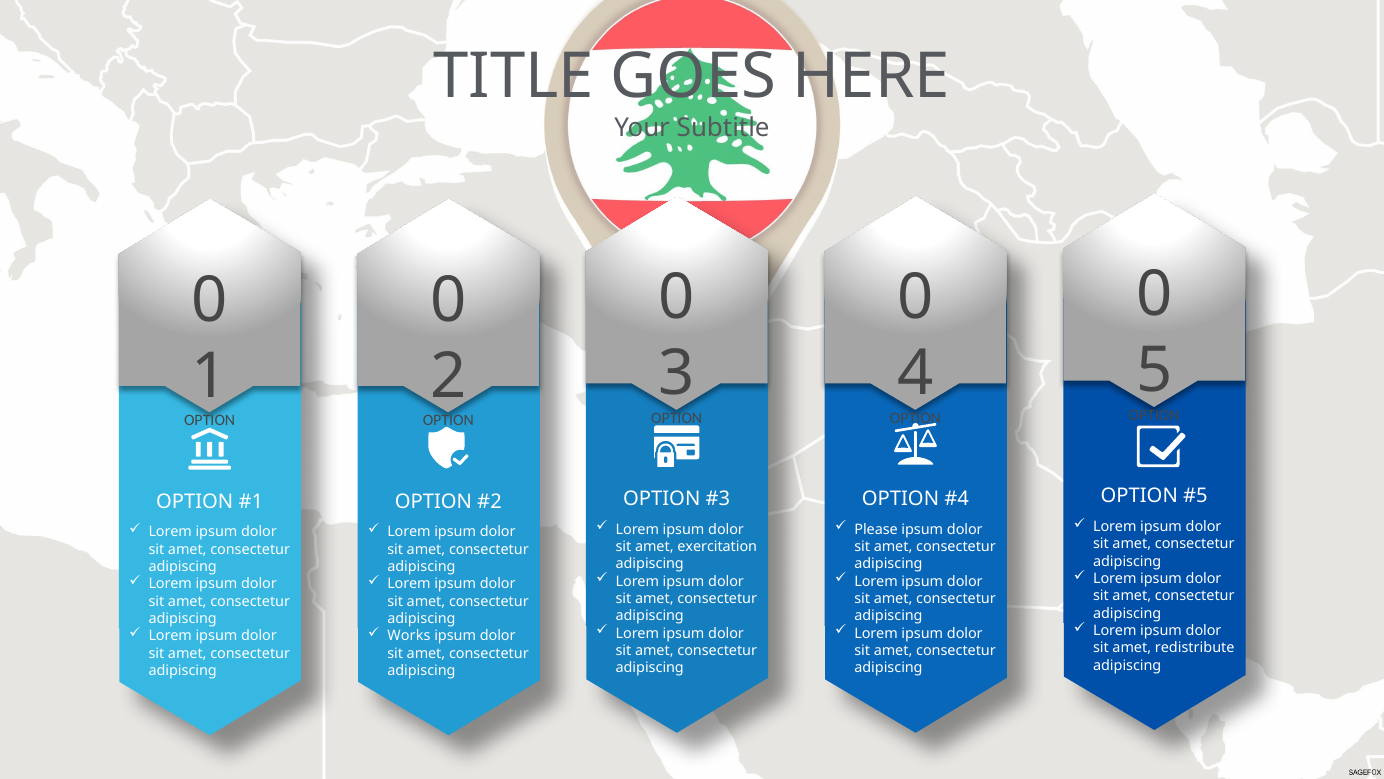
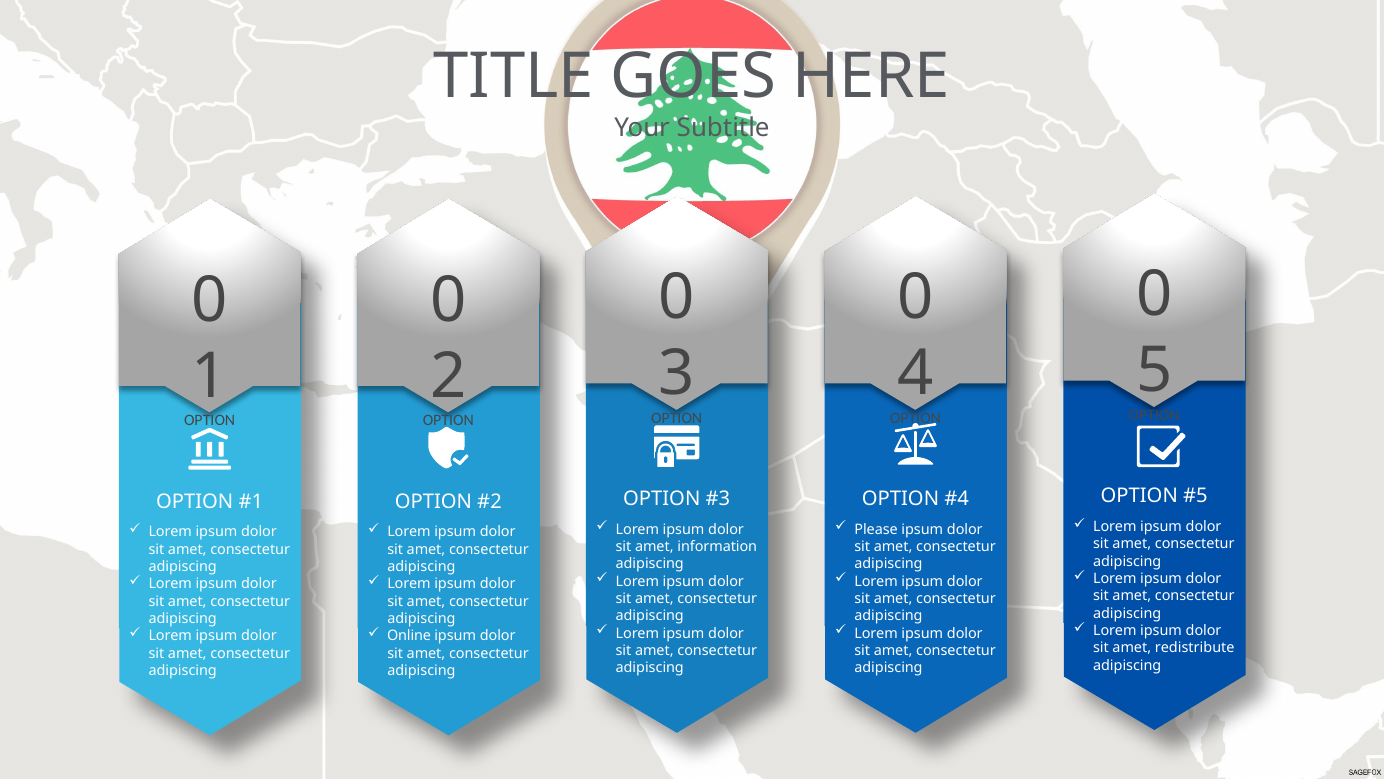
exercitation: exercitation -> information (717, 546)
Works: Works -> Online (409, 636)
